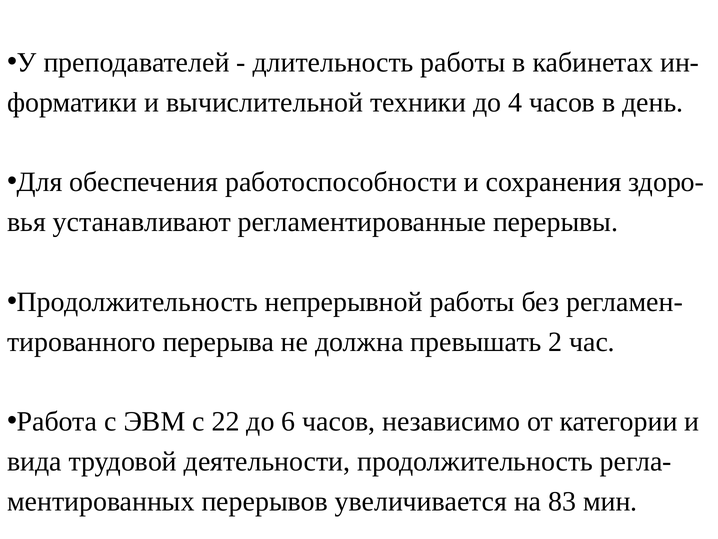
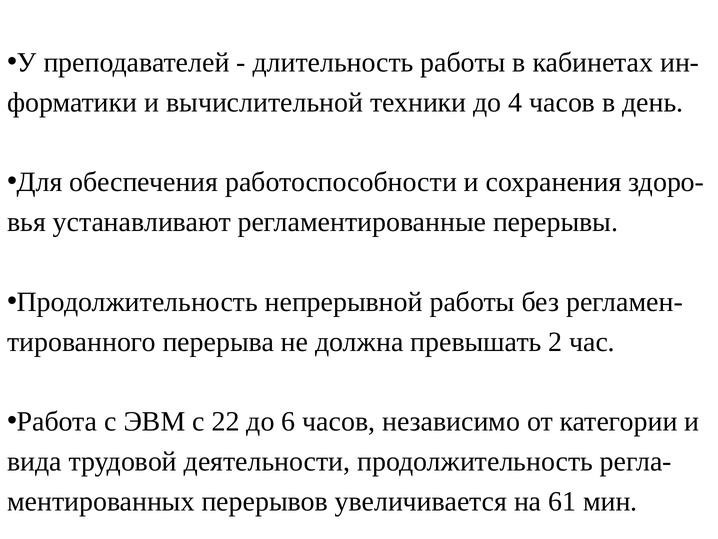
83: 83 -> 61 (562, 501)
